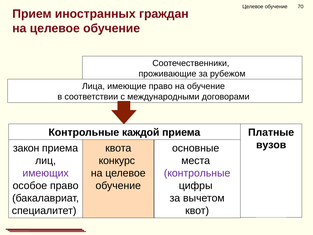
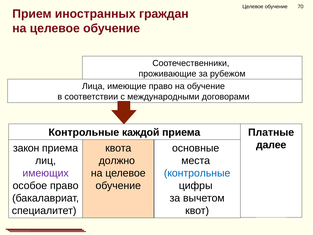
вузов: вузов -> далее (271, 145)
конкурс: конкурс -> должно (117, 160)
контрольные colour: purple -> blue (197, 173)
